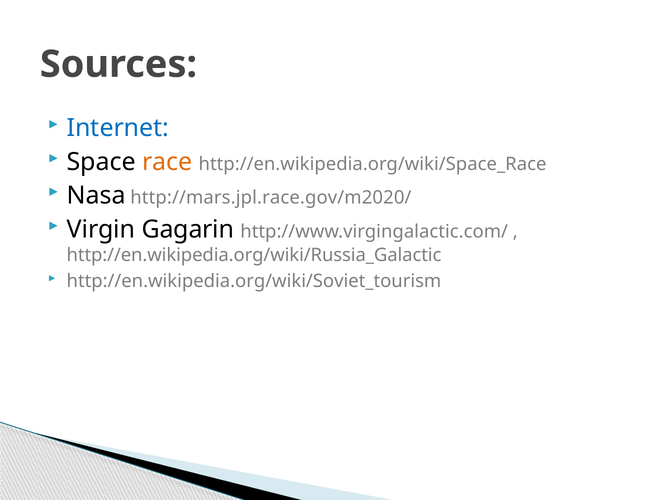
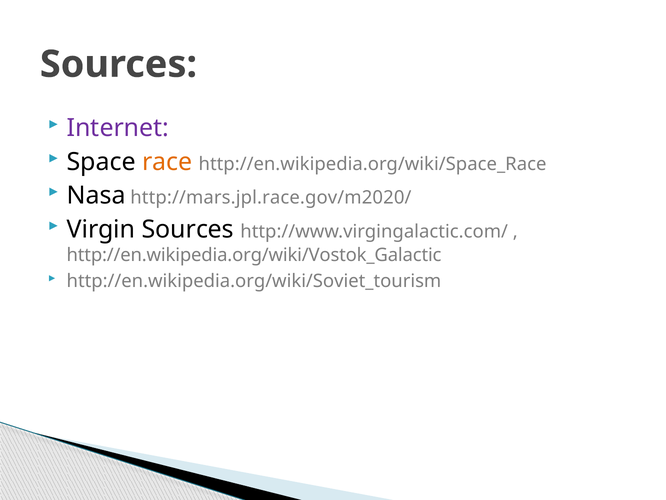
Internet colour: blue -> purple (118, 128)
Virgin Gagarin: Gagarin -> Sources (188, 229)
http://en.wikipedia.org/wiki/Russia_Galactic: http://en.wikipedia.org/wiki/Russia_Galactic -> http://en.wikipedia.org/wiki/Vostok_Galactic (254, 255)
